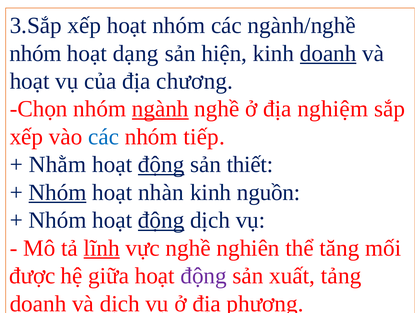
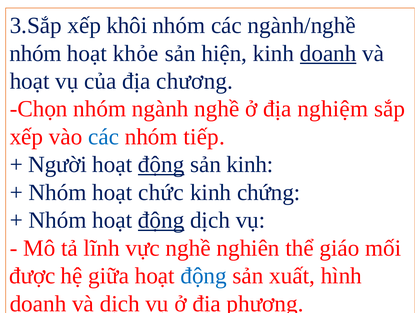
xếp hoạt: hoạt -> khôi (127, 26)
dạng: dạng -> khỏe (136, 53)
ngành underline: present -> none (160, 109)
Nhằm: Nhằm -> Người (58, 165)
sản thiết: thiết -> kinh (250, 165)
Nhóm underline: present -> none (58, 193)
nhàn: nhàn -> chức (161, 193)
nguồn: nguồn -> chứng (269, 193)
lĩnh underline: present -> none (102, 248)
tăng: tăng -> giáo (339, 248)
động colour: purple -> blue (204, 276)
tảng: tảng -> hình (341, 276)
